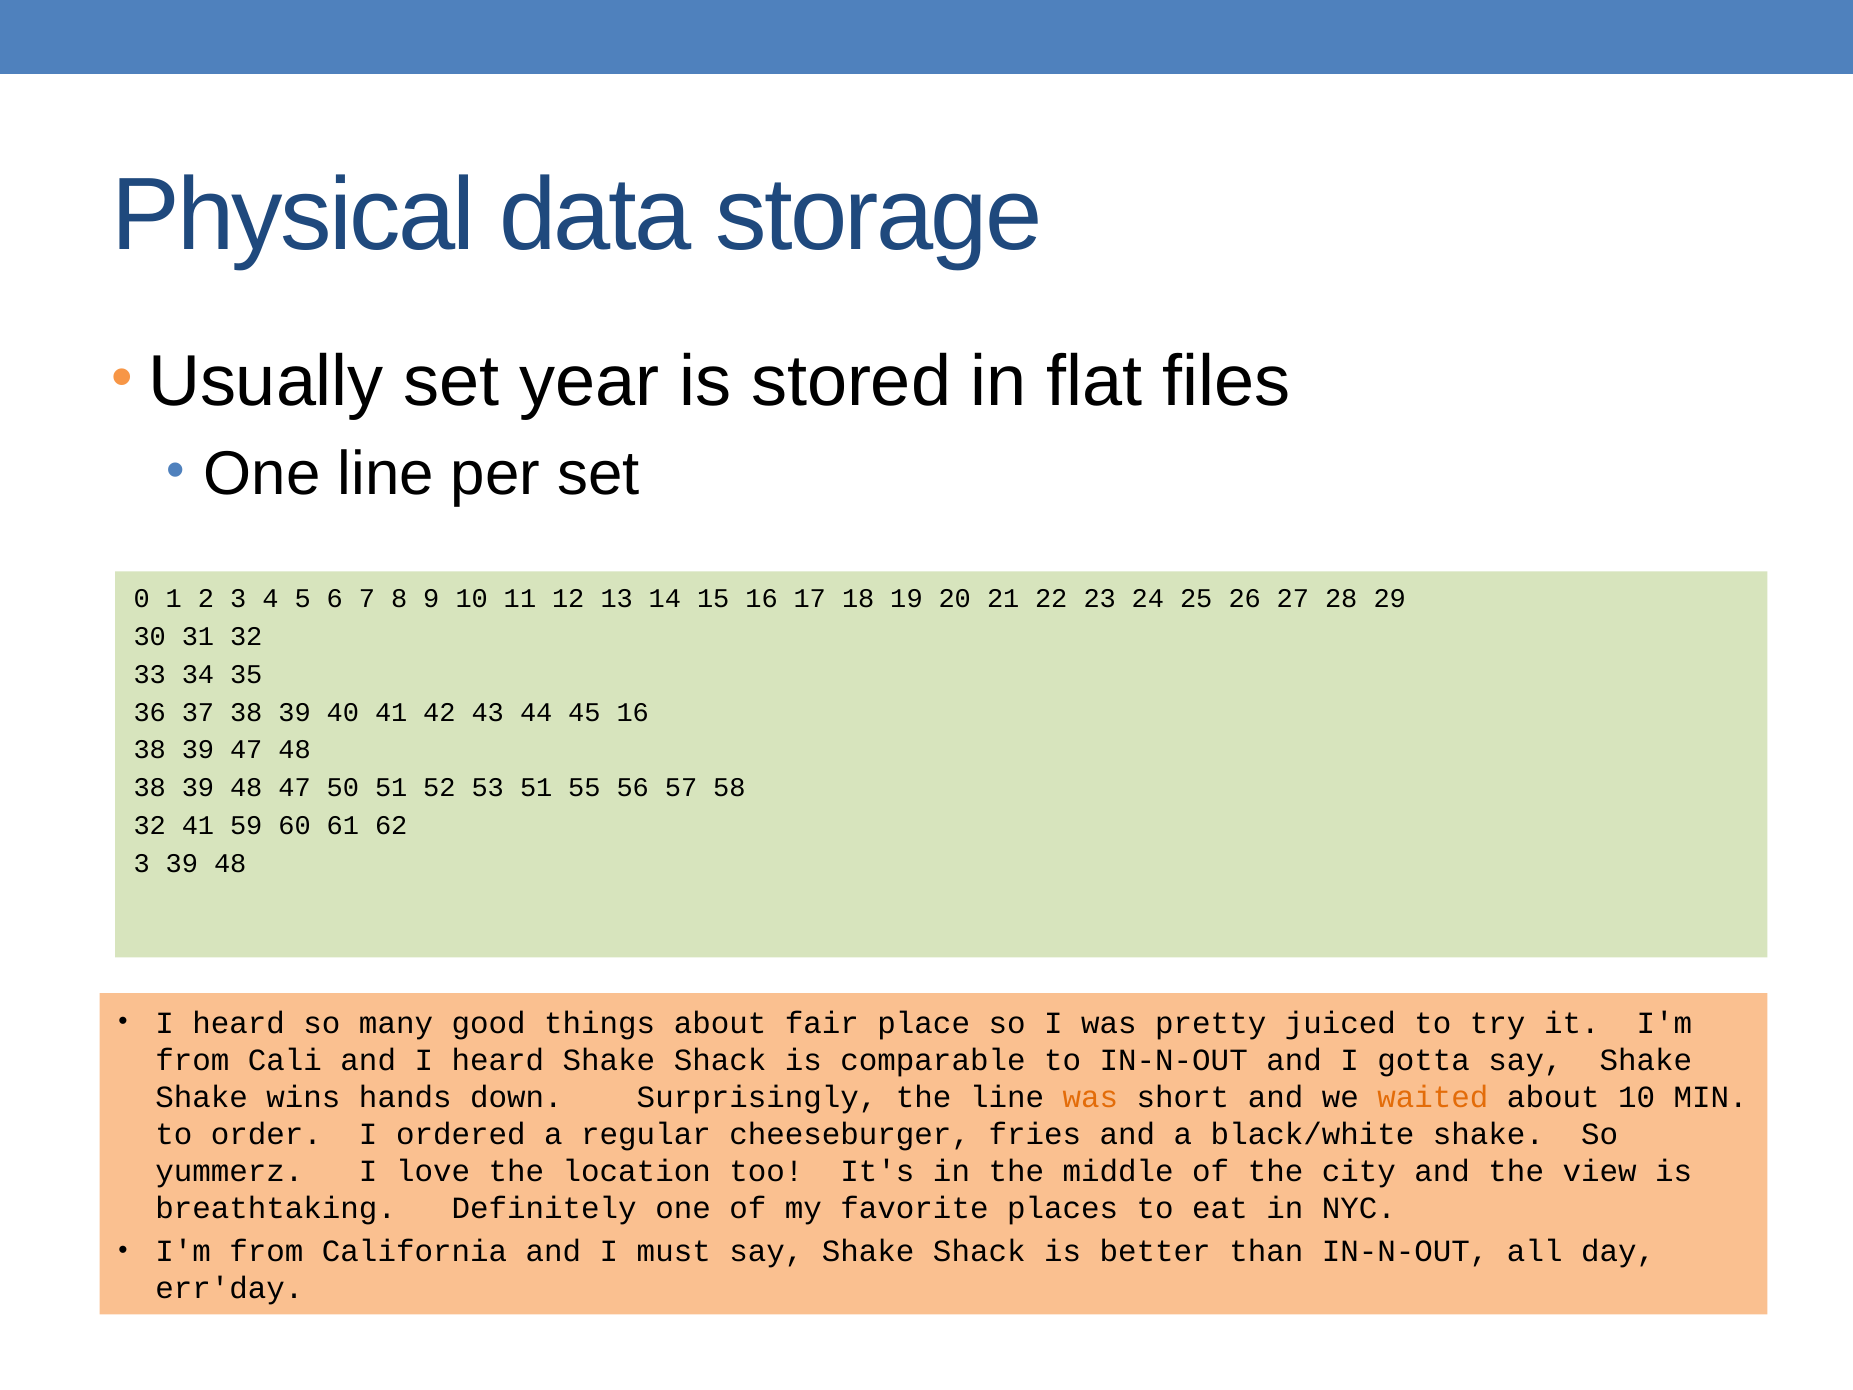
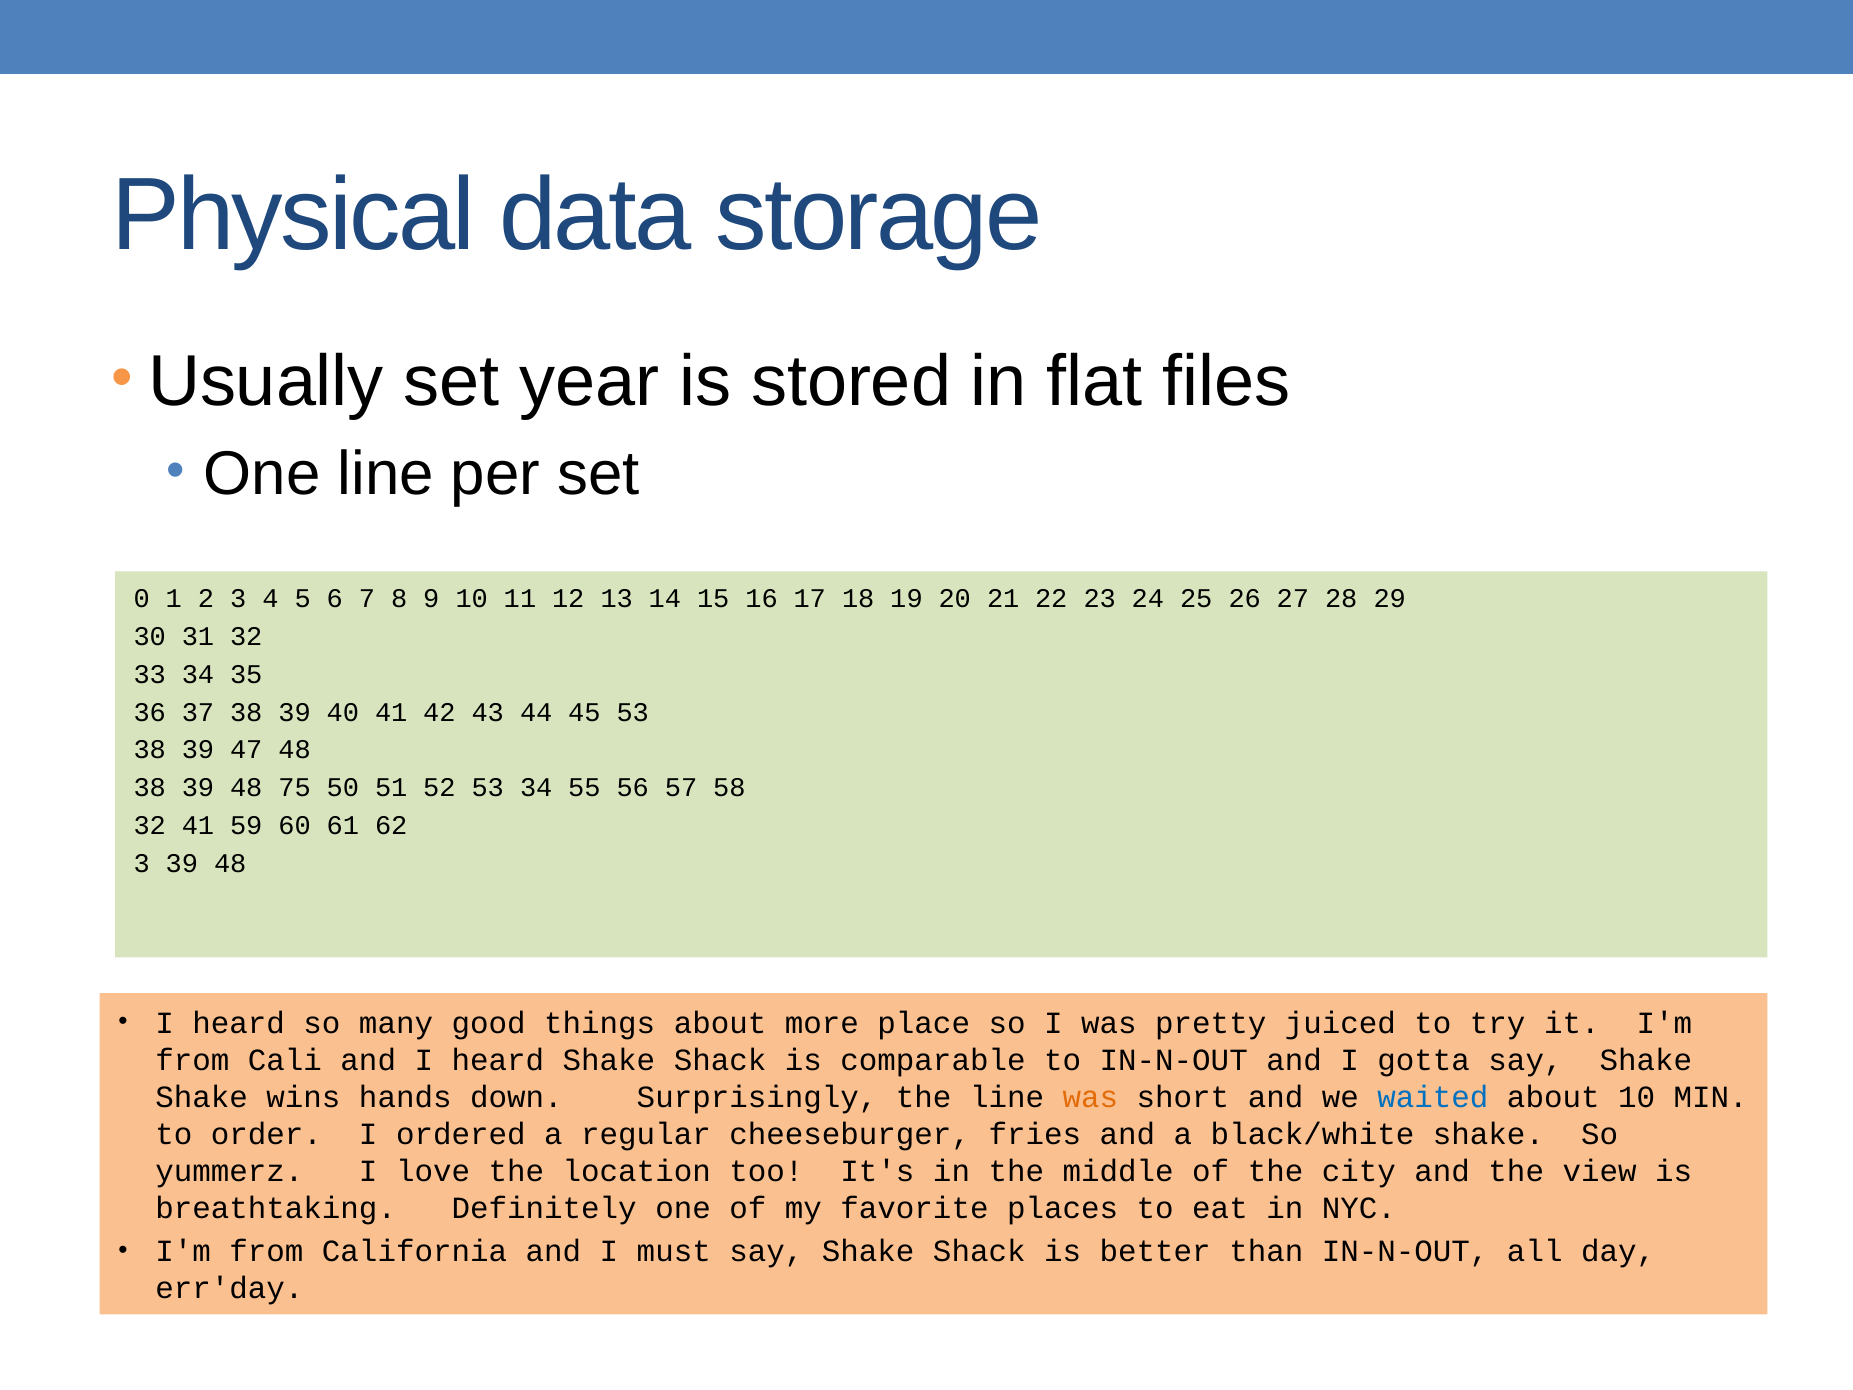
45 16: 16 -> 53 (633, 712)
48 47: 47 -> 75 (295, 788)
53 51: 51 -> 34 (536, 788)
fair: fair -> more (822, 1023)
waited colour: orange -> blue (1433, 1097)
